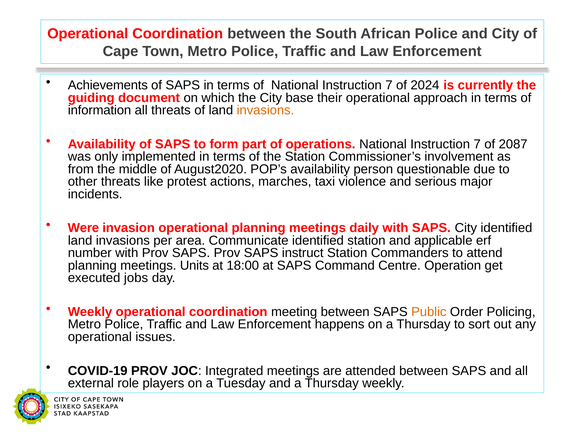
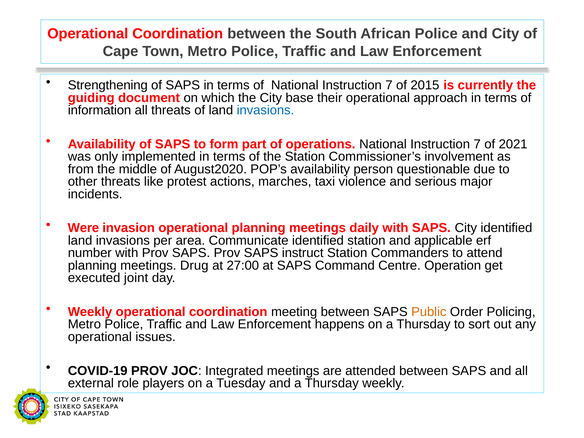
Achievements: Achievements -> Strengthening (108, 85)
2024: 2024 -> 2015 (425, 85)
invasions colour: orange -> blue (265, 110)
2087: 2087 -> 2021 (513, 144)
Units: Units -> Drug (194, 265)
18:00: 18:00 -> 27:00 (243, 265)
jobs: jobs -> joint (136, 278)
